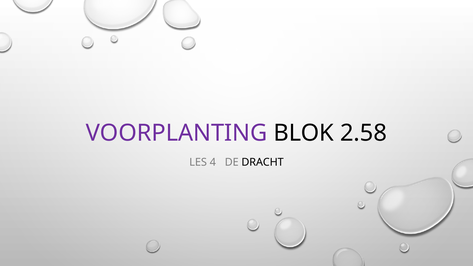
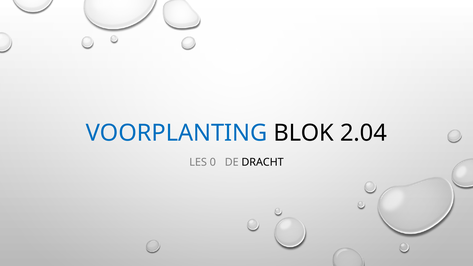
VOORPLANTING colour: purple -> blue (177, 133)
2.58: 2.58 -> 2.04 (364, 133)
4: 4 -> 0 (213, 162)
